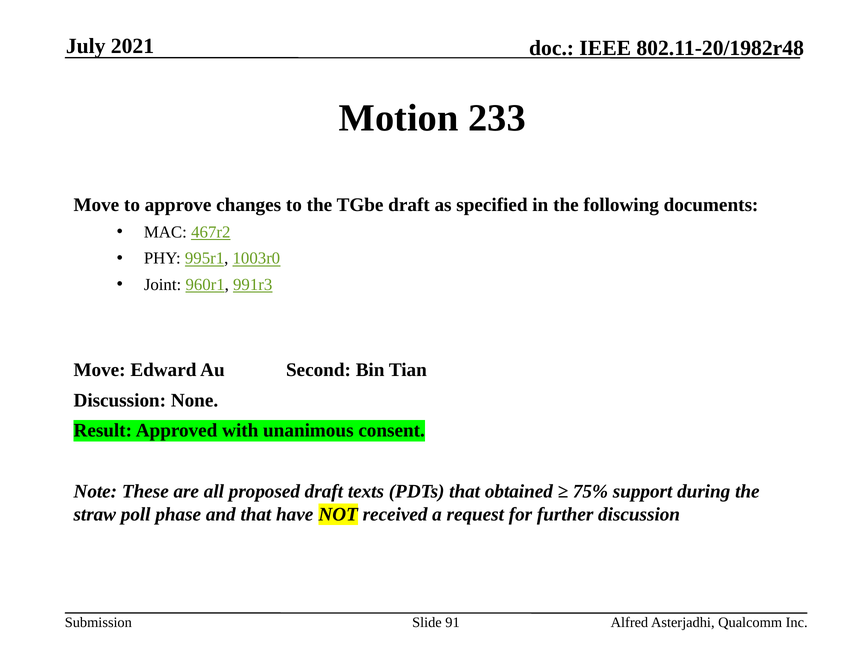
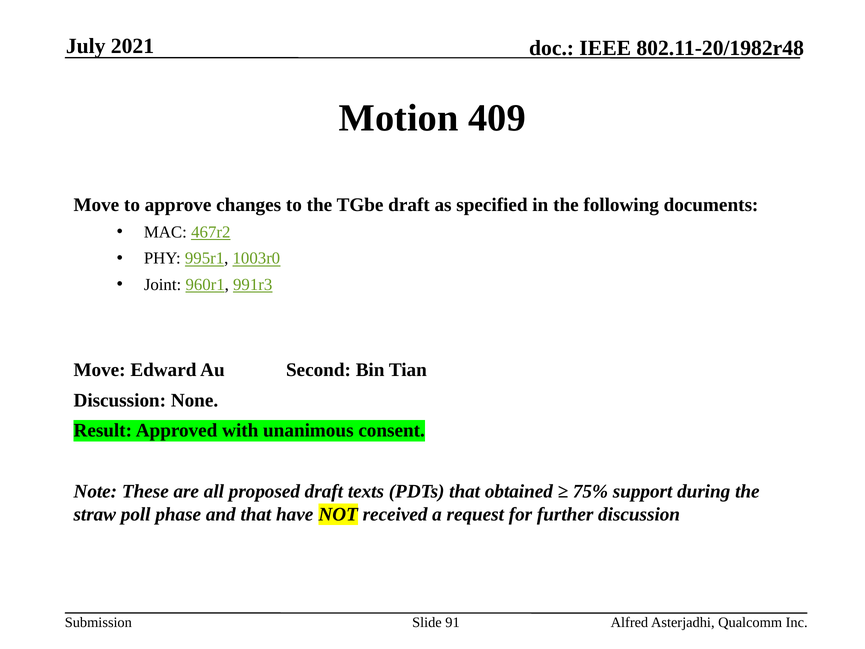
233: 233 -> 409 (497, 118)
